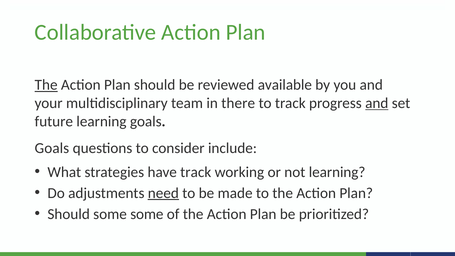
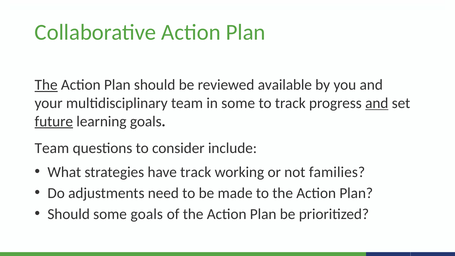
in there: there -> some (238, 103)
future underline: none -> present (54, 121)
Goals: Goals -> Team (52, 148)
not learning: learning -> families (337, 172)
need underline: present -> none (163, 193)
some some: some -> goals (147, 214)
